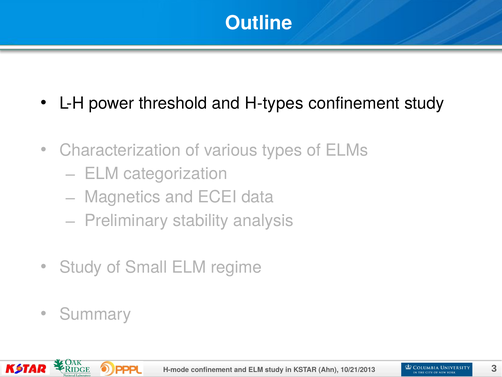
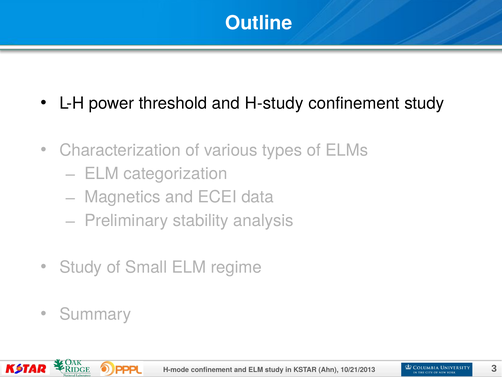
H-types: H-types -> H-study (274, 103)
